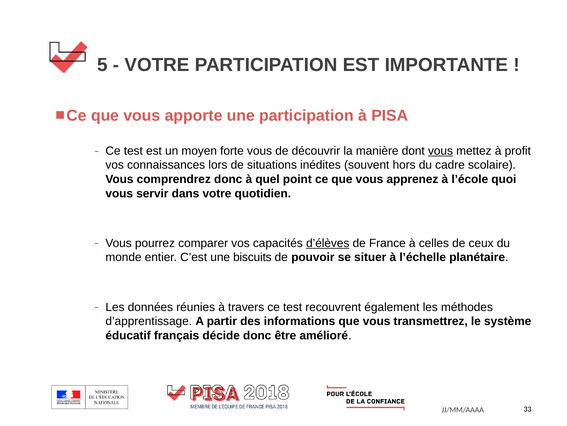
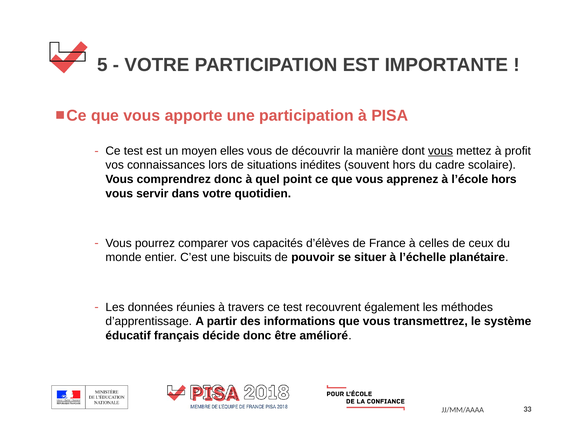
forte: forte -> elles (232, 151)
l’école quoi: quoi -> hors (504, 179)
d’élèves underline: present -> none (328, 243)
